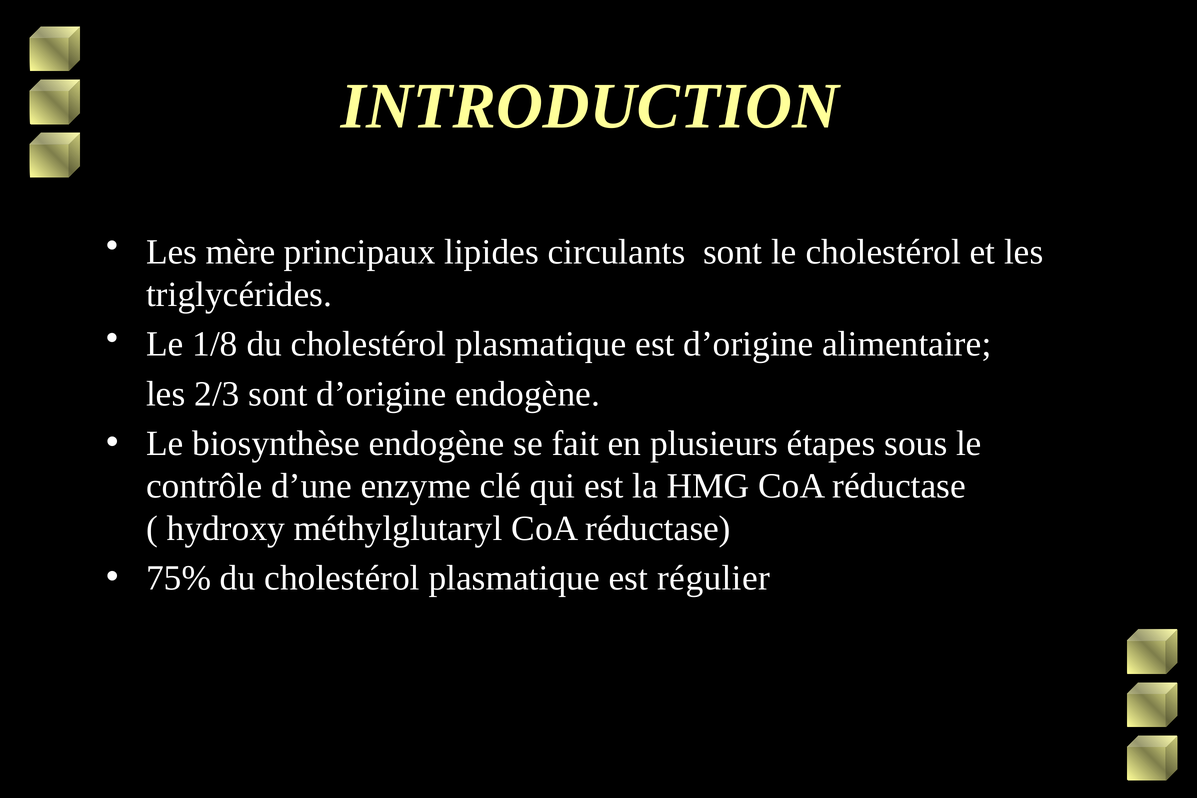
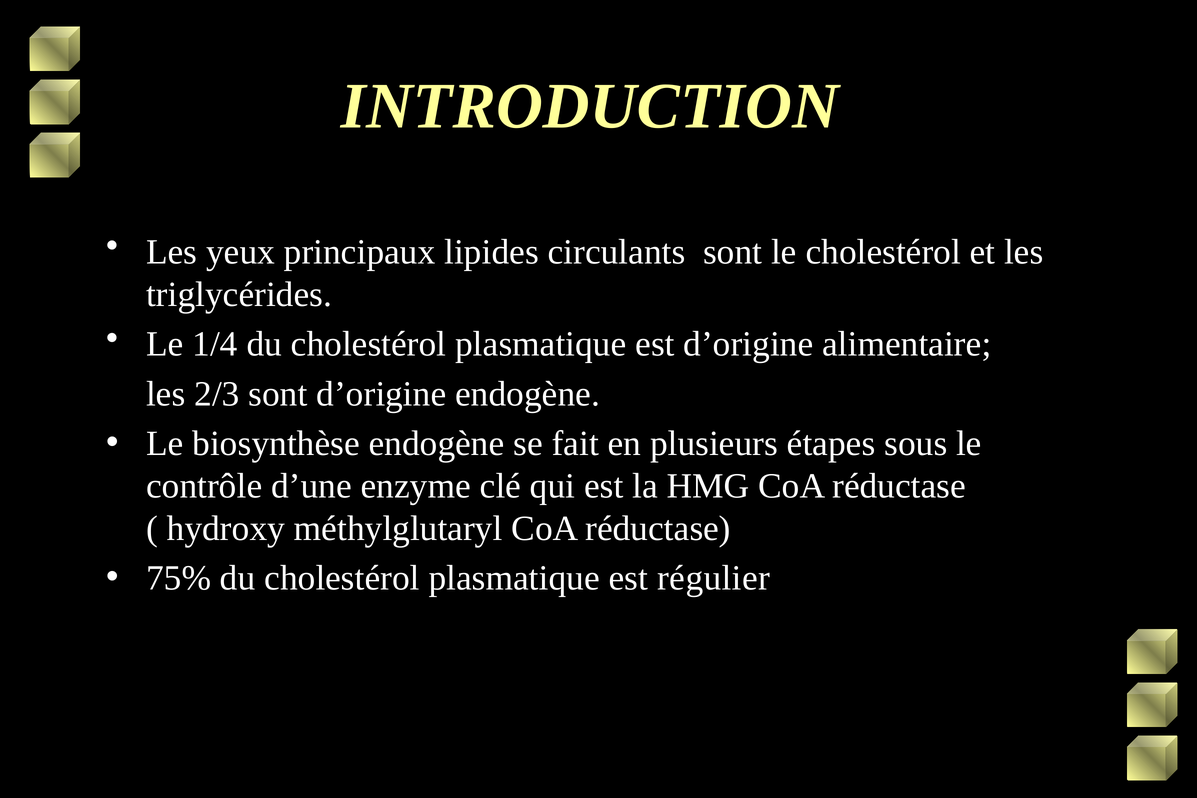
mère: mère -> yeux (241, 252)
1/8: 1/8 -> 1/4 (215, 344)
